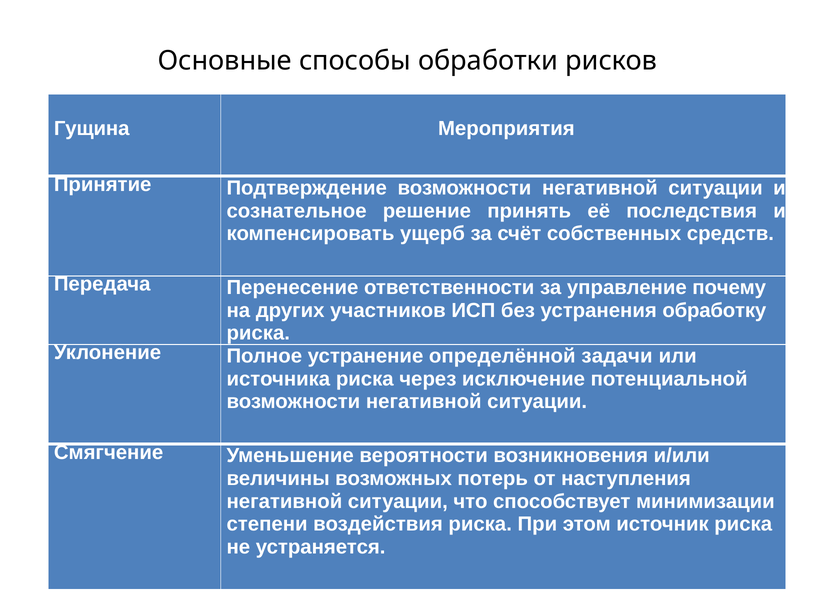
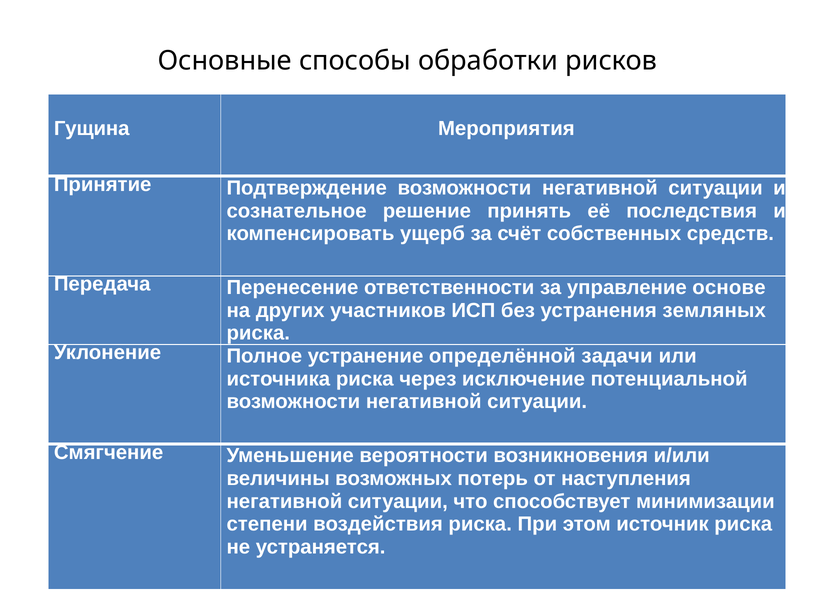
почему: почему -> основе (729, 288)
обработку: обработку -> земляных (714, 311)
